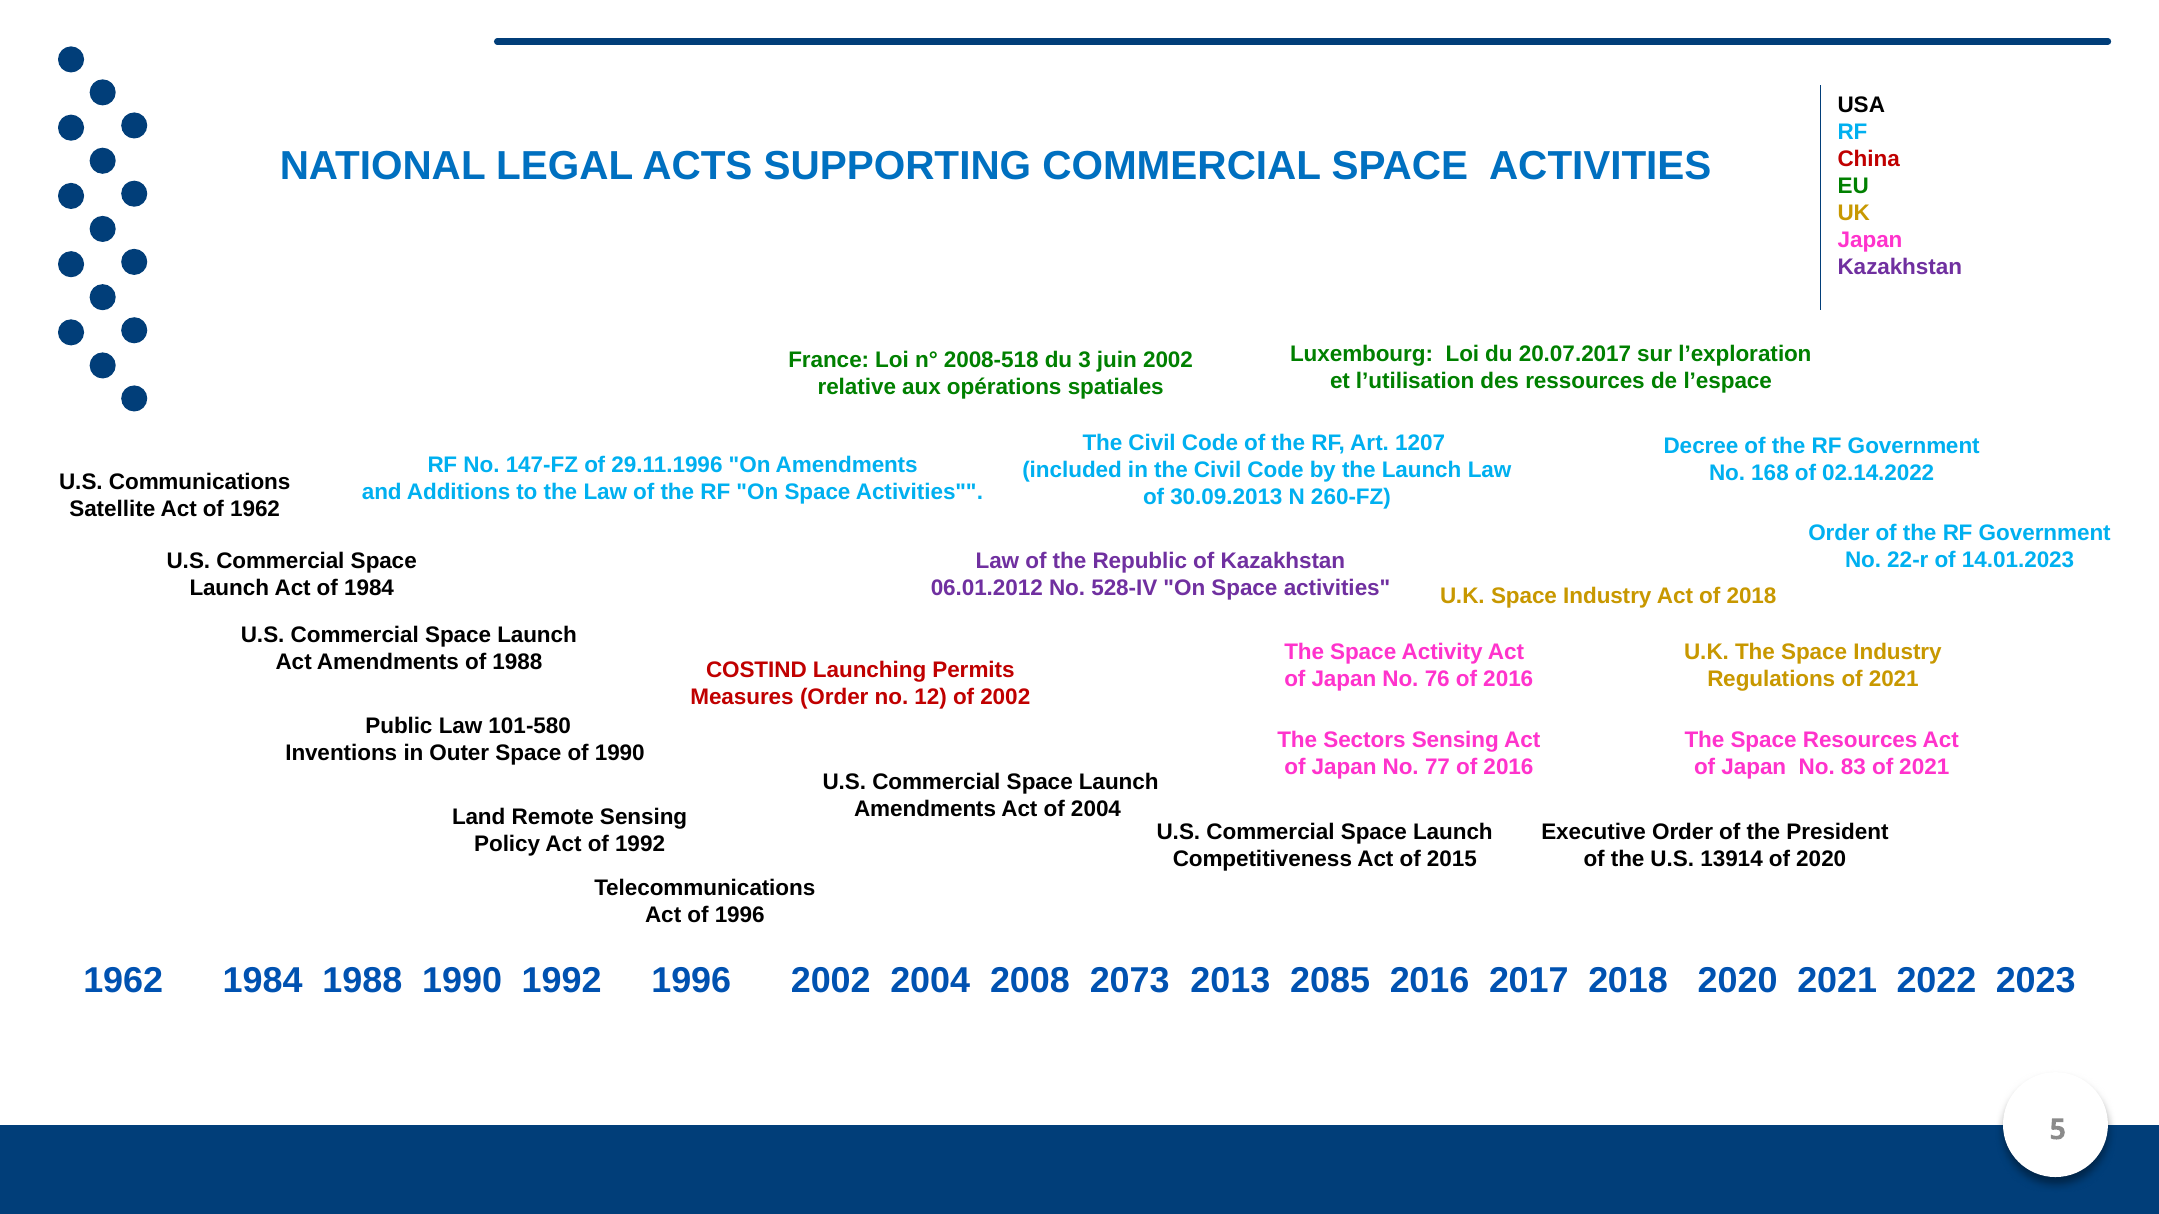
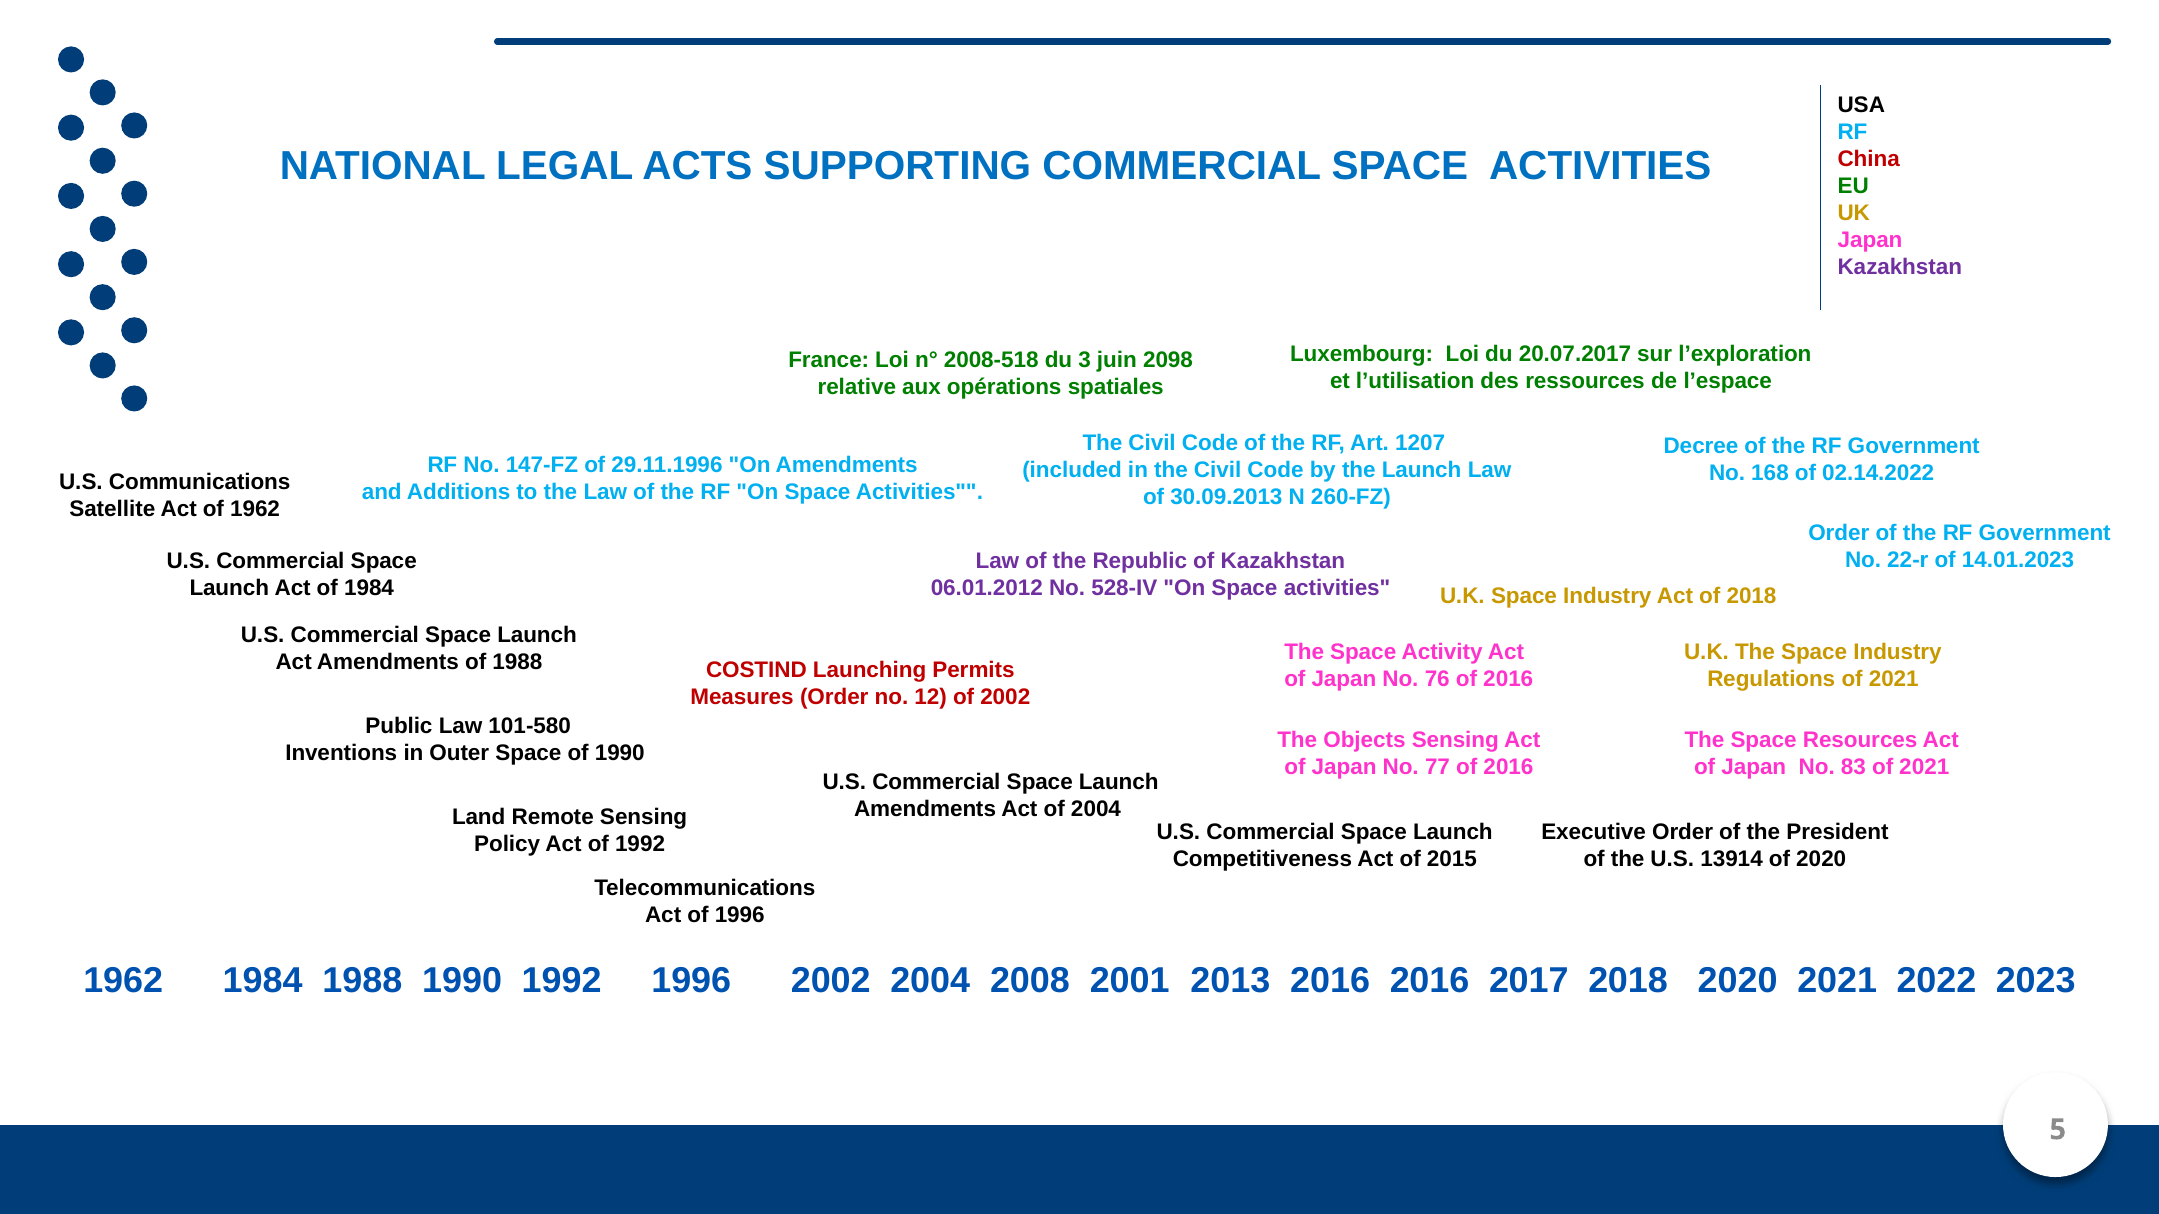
juin 2002: 2002 -> 2098 (1168, 361)
Sectors: Sectors -> Objects (1364, 740)
2073: 2073 -> 2001 (1130, 981)
2013 2085: 2085 -> 2016 (1330, 981)
